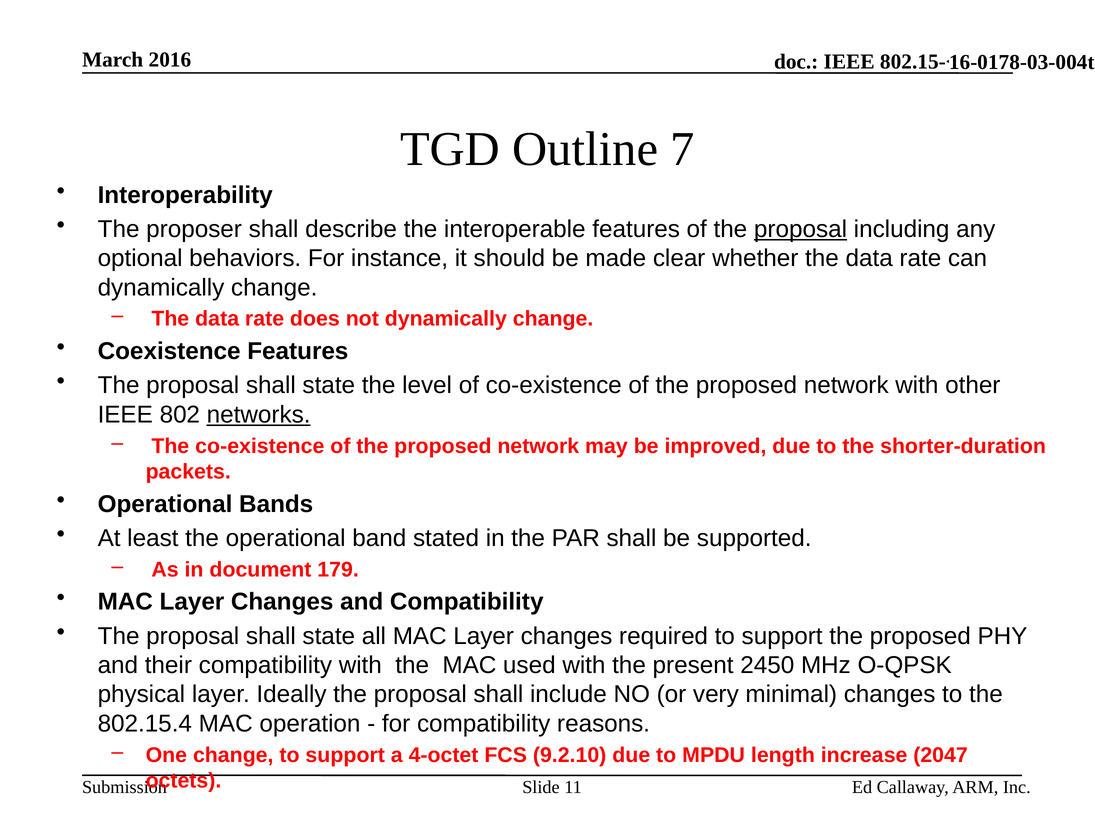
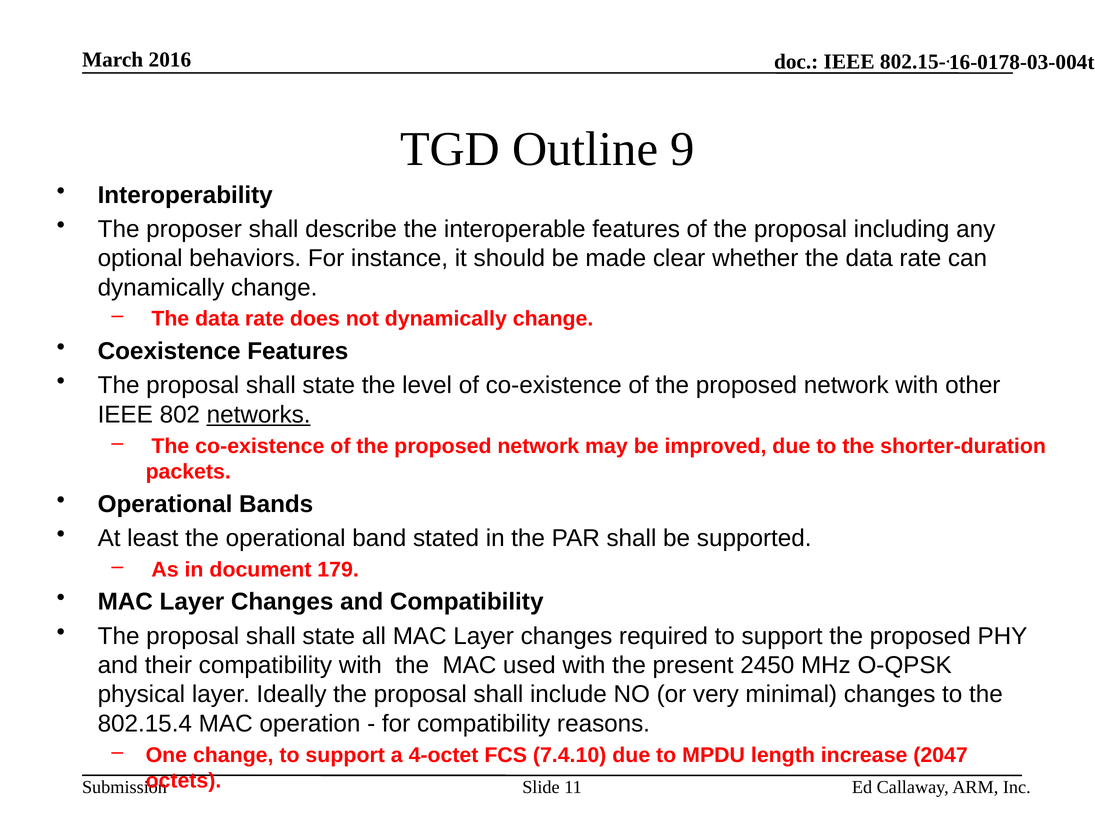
7: 7 -> 9 (683, 149)
proposal underline: present -> none (801, 229)
9.2.10: 9.2.10 -> 7.4.10 (570, 755)
